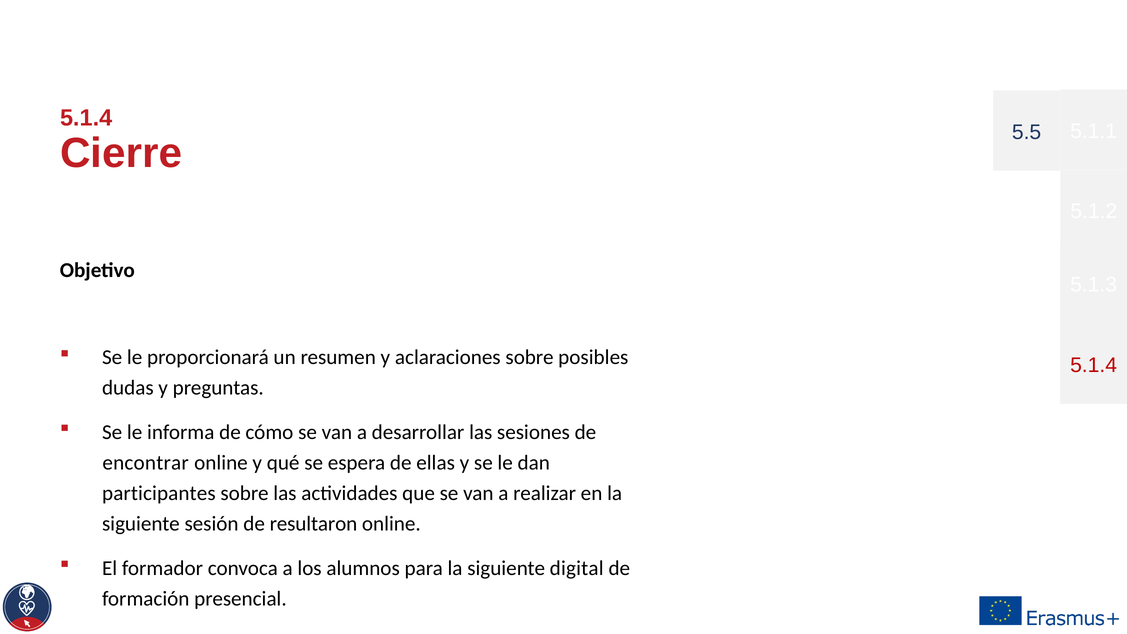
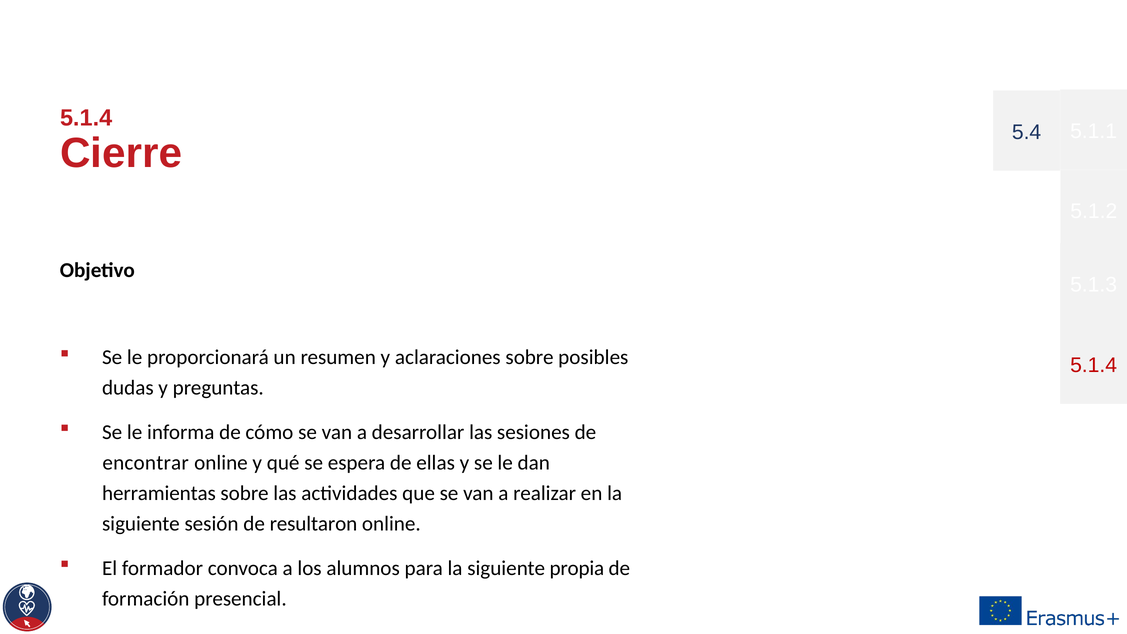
5.5: 5.5 -> 5.4 (1027, 132)
participantes: participantes -> herramientas (159, 493)
digital: digital -> propia (577, 568)
